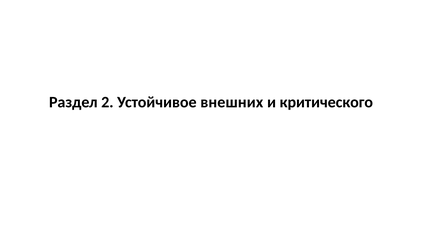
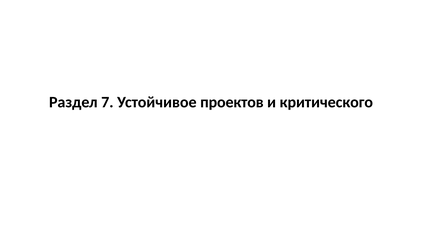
2: 2 -> 7 (107, 102)
внешних: внешних -> проектов (232, 102)
